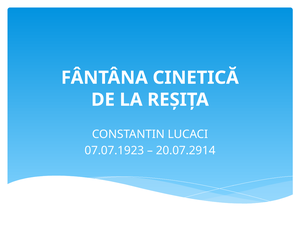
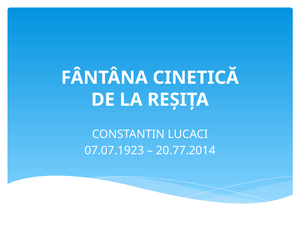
20.07.2914: 20.07.2914 -> 20.77.2014 (186, 151)
